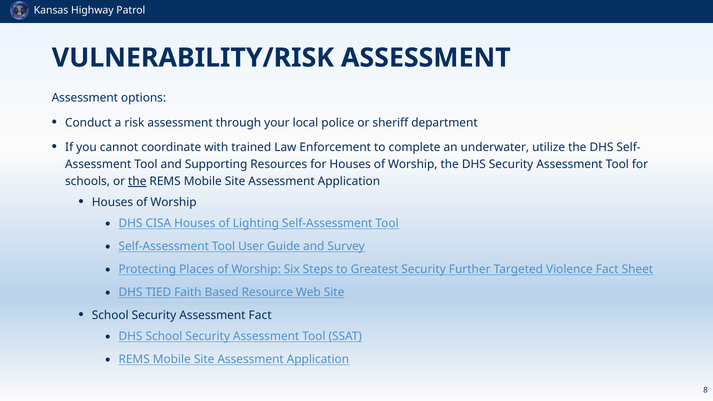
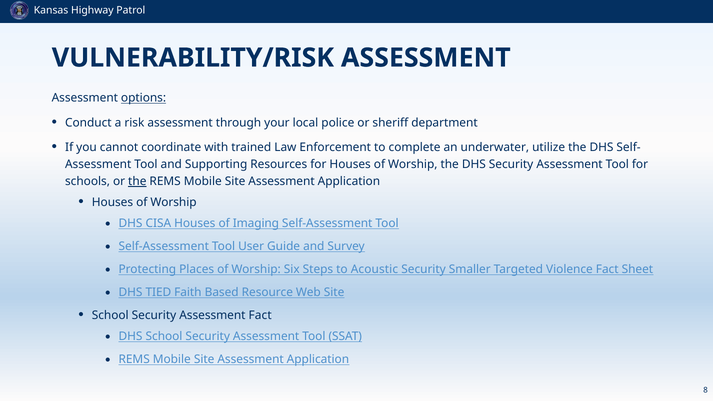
options underline: none -> present (144, 98)
Lighting: Lighting -> Imaging (256, 223)
Greatest: Greatest -> Acoustic (374, 269)
Further: Further -> Smaller (470, 269)
